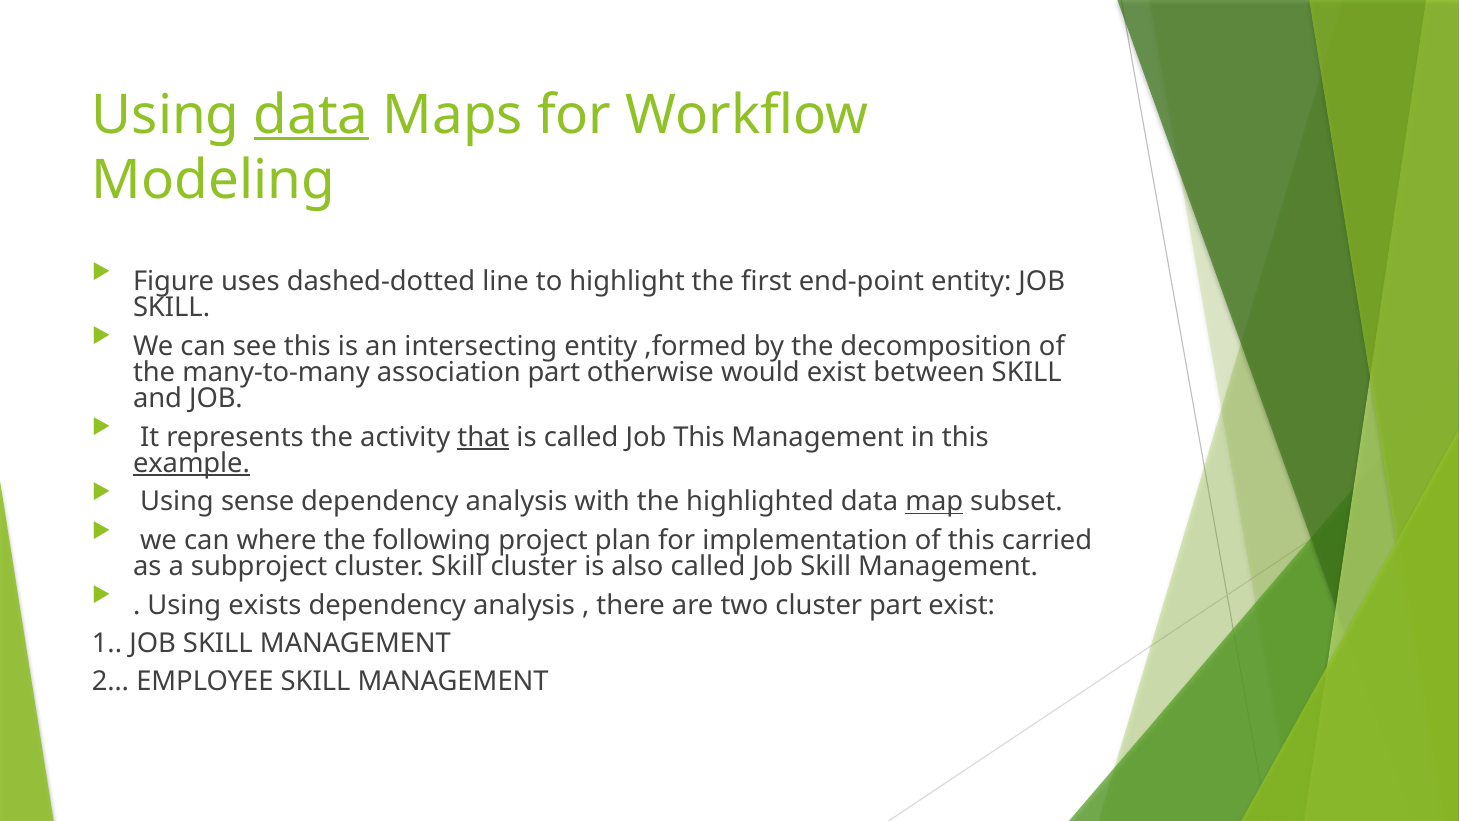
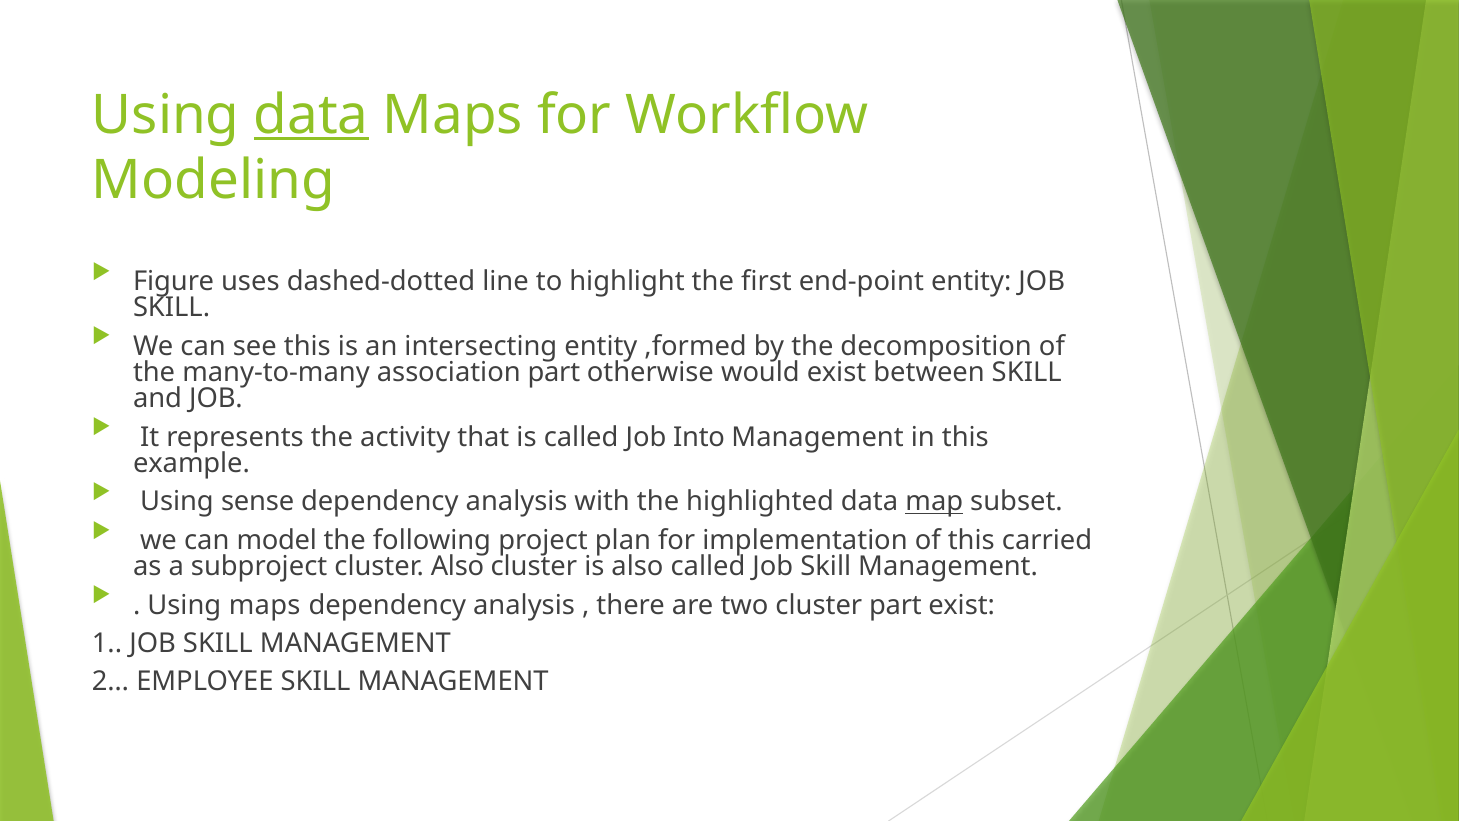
that underline: present -> none (483, 437)
Job This: This -> Into (699, 437)
example underline: present -> none (191, 463)
where: where -> model (277, 540)
cluster Skill: Skill -> Also (457, 566)
Using exists: exists -> maps (265, 605)
